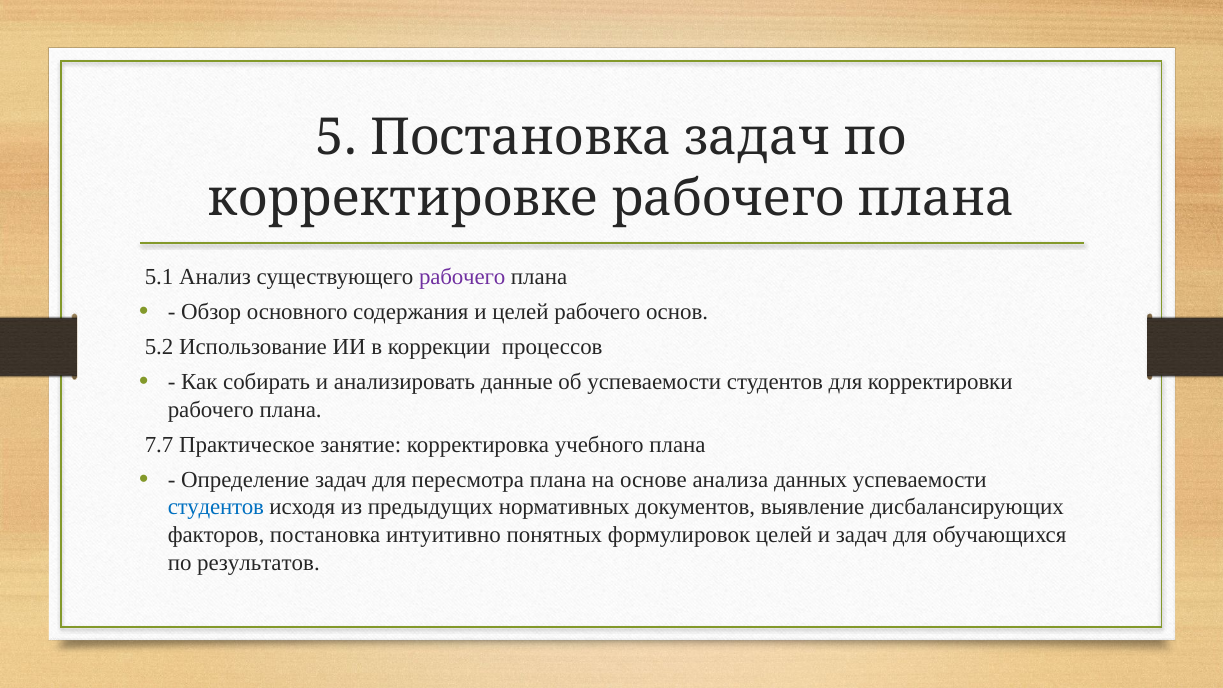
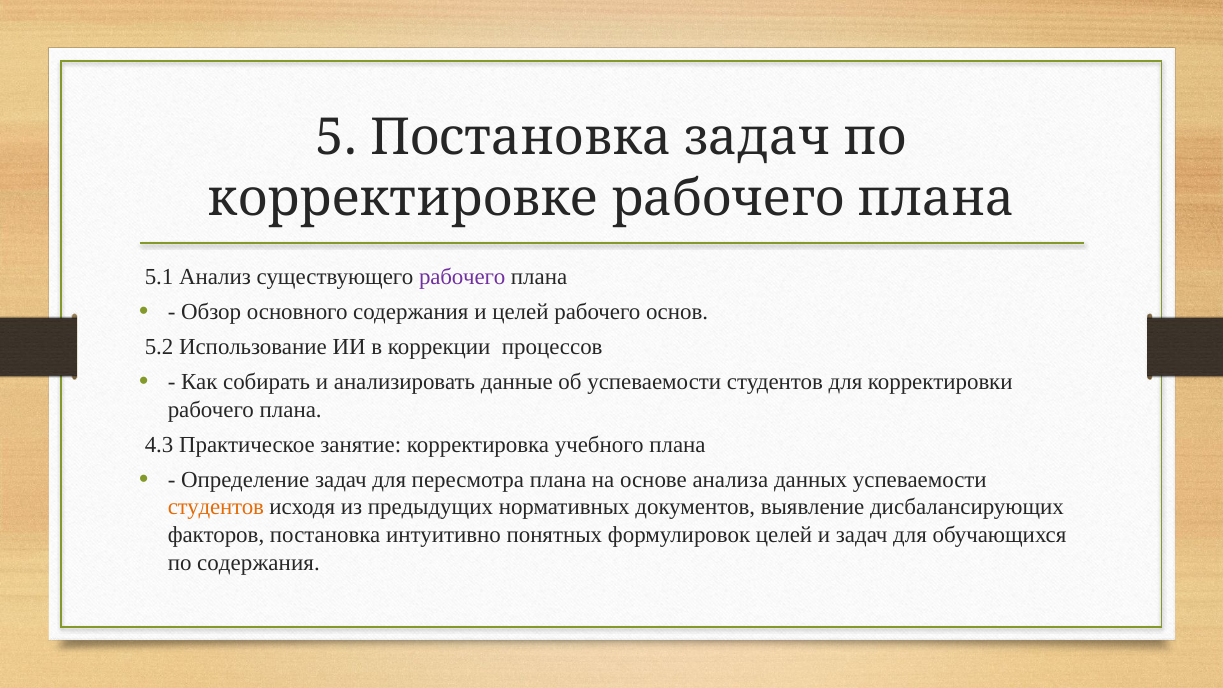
7.7: 7.7 -> 4.3 (159, 445)
студентов colour: blue -> orange (216, 507)
по результатов: результатов -> содержания (258, 562)
